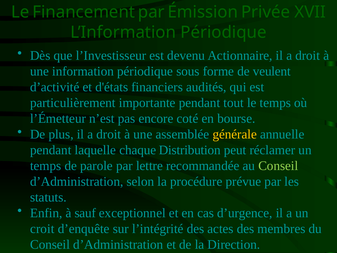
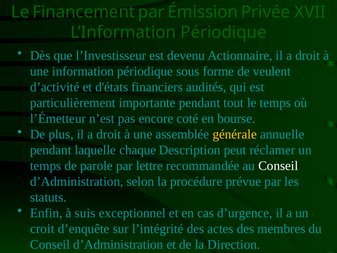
Distribution: Distribution -> Description (190, 150)
Conseil colour: light green -> white (278, 166)
sauf: sauf -> suis (85, 213)
